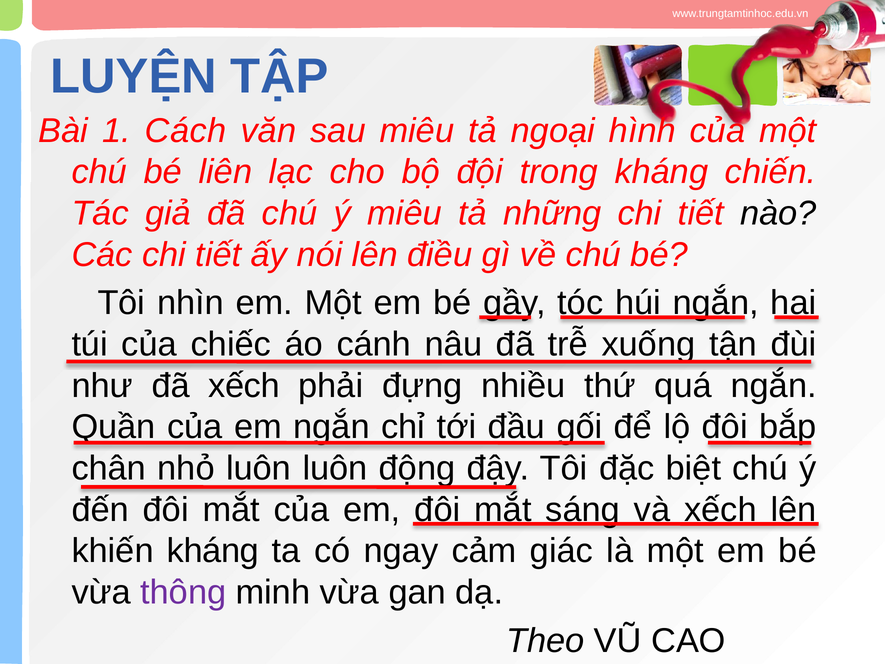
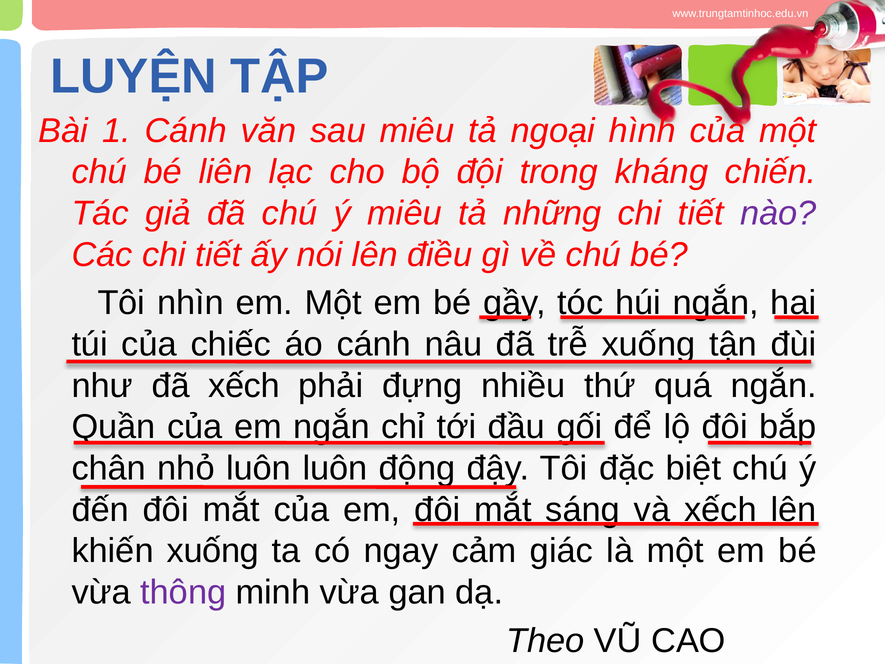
1 Cách: Cách -> Cánh (186, 131)
nào colour: black -> purple (778, 213)
khiến kháng: kháng -> xuống (213, 551)
